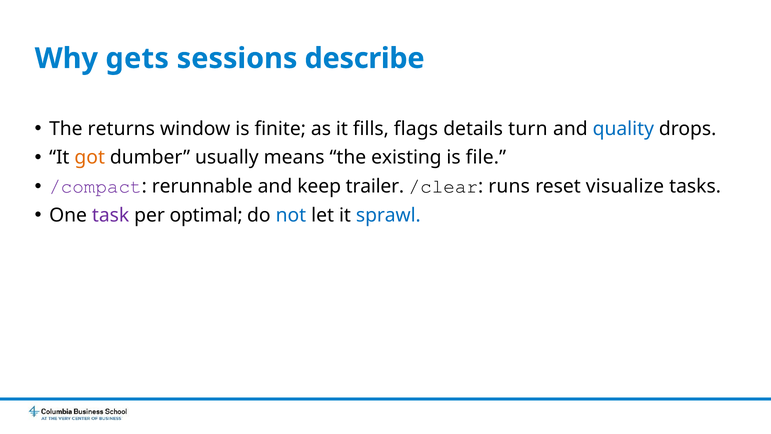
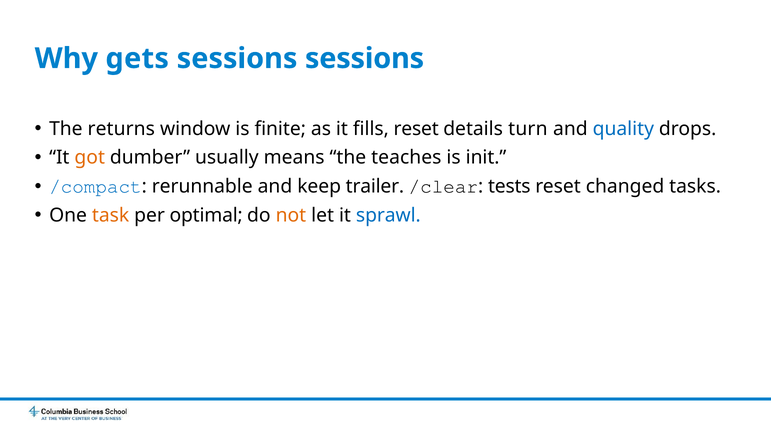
sessions describe: describe -> sessions (365, 58)
fills flags: flags -> reset (416, 129)
existing: existing -> teaches (406, 157)
file: file -> init (486, 157)
/compact colour: purple -> blue (95, 186)
runs: runs -> tests (509, 186)
visualize: visualize -> changed (625, 186)
task colour: purple -> orange (111, 215)
not colour: blue -> orange (291, 215)
